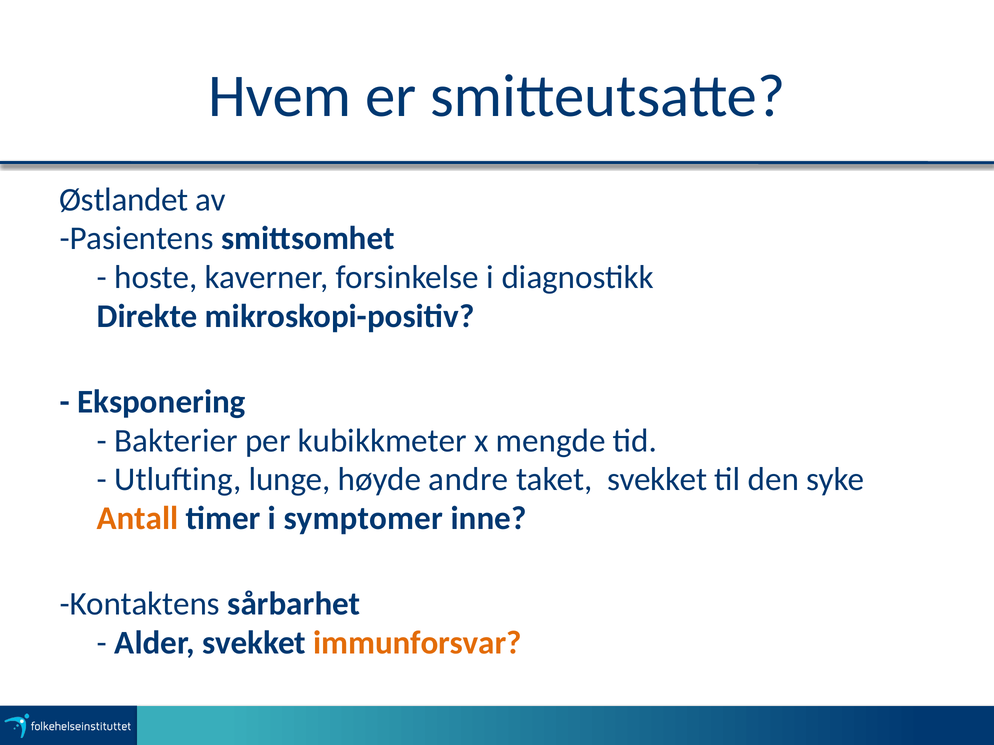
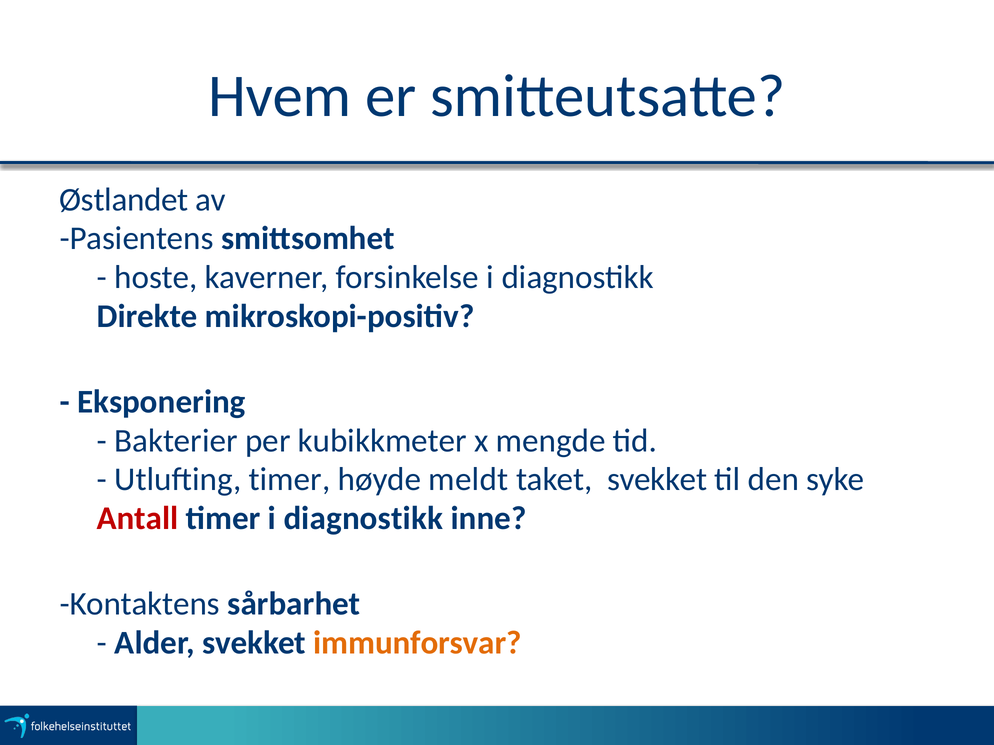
Utlufting lunge: lunge -> timer (290, 480)
andre: andre -> meldt (468, 480)
Antall colour: orange -> red (138, 519)
timer i symptomer: symptomer -> diagnostikk (363, 519)
